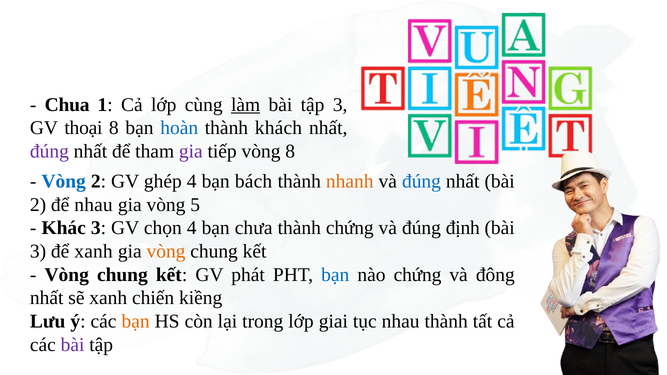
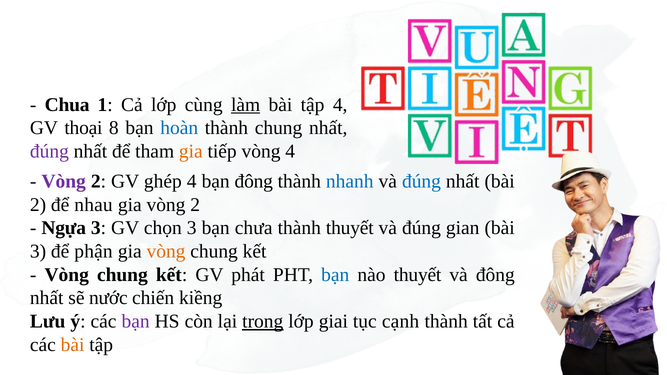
tập 3: 3 -> 4 (340, 105)
thành khách: khách -> chung (279, 128)
gia colour: purple -> orange (191, 151)
vòng 8: 8 -> 4 (290, 151)
Vòng colour: blue -> purple (64, 181)
bạn bách: bách -> đông (254, 181)
nhanh colour: orange -> blue (350, 181)
gia vòng 5: 5 -> 2 (195, 205)
Khác: Khác -> Ngựa (64, 228)
chọn 4: 4 -> 3 (192, 228)
thành chứng: chứng -> thuyết (350, 228)
định: định -> gian (463, 228)
để xanh: xanh -> phận (94, 252)
nào chứng: chứng -> thuyết (418, 275)
sẽ xanh: xanh -> nước (108, 298)
bạn colour: orange -> purple (136, 322)
trong underline: none -> present (263, 322)
tục nhau: nhau -> cạnh (401, 322)
bài colour: purple -> orange (73, 345)
